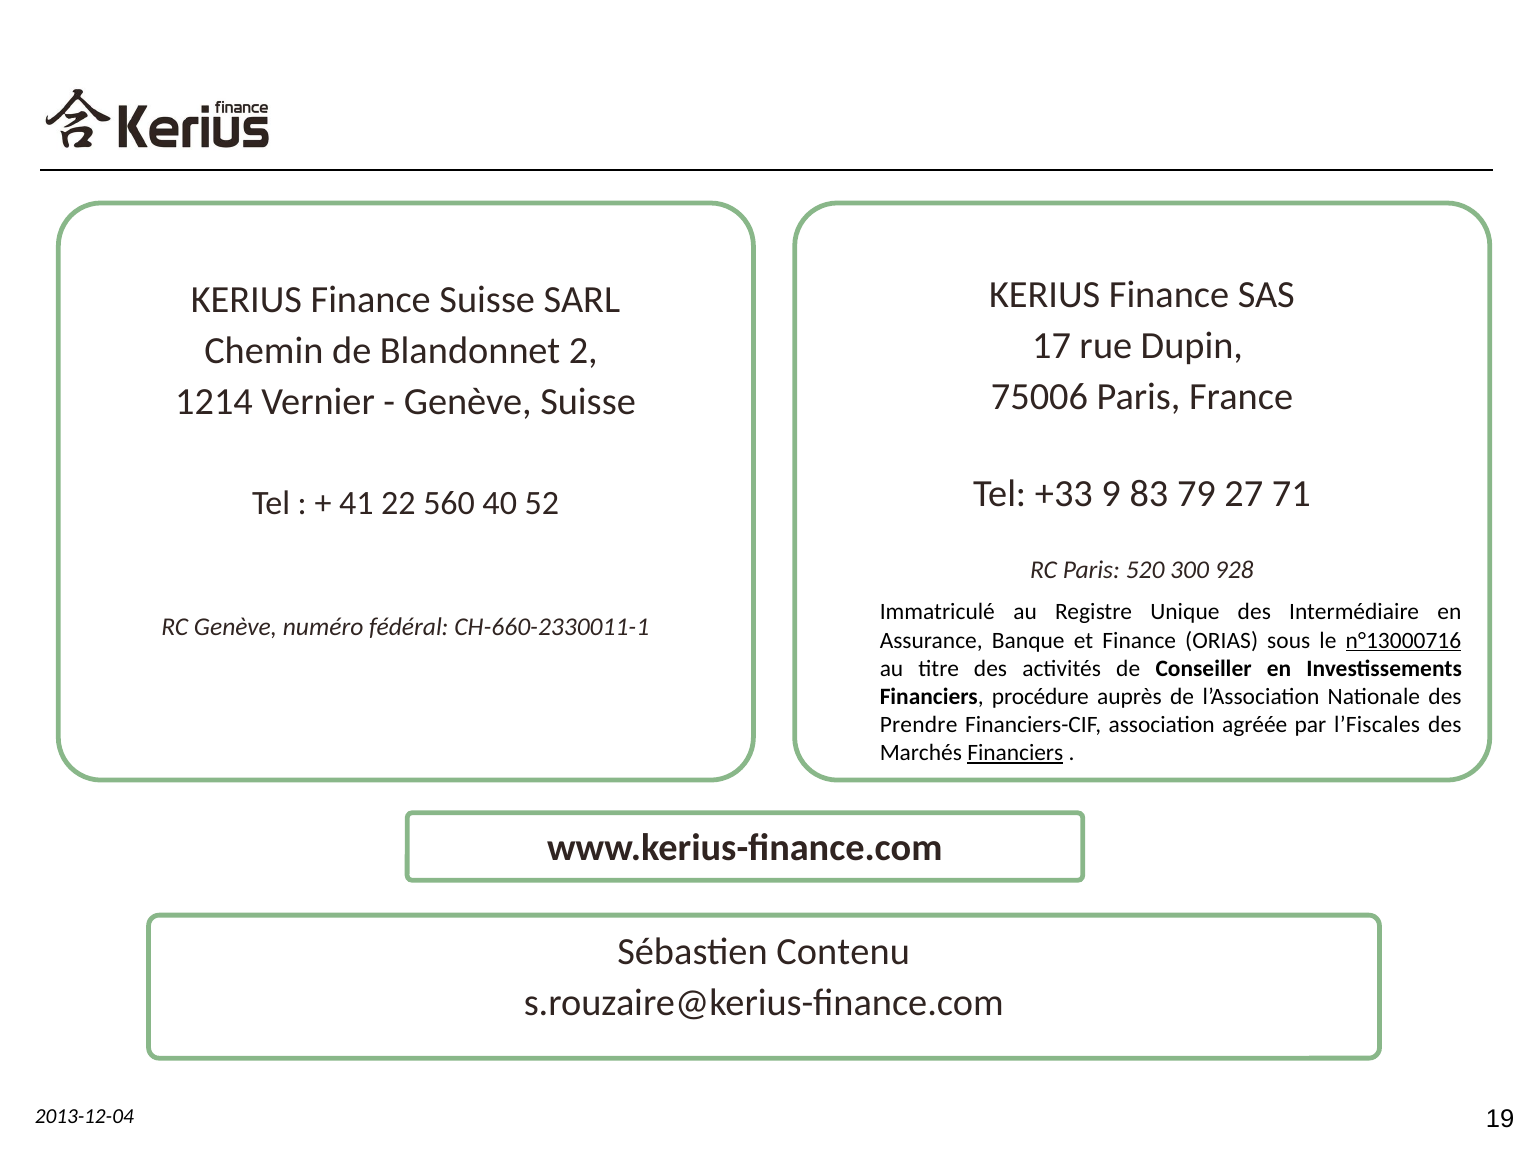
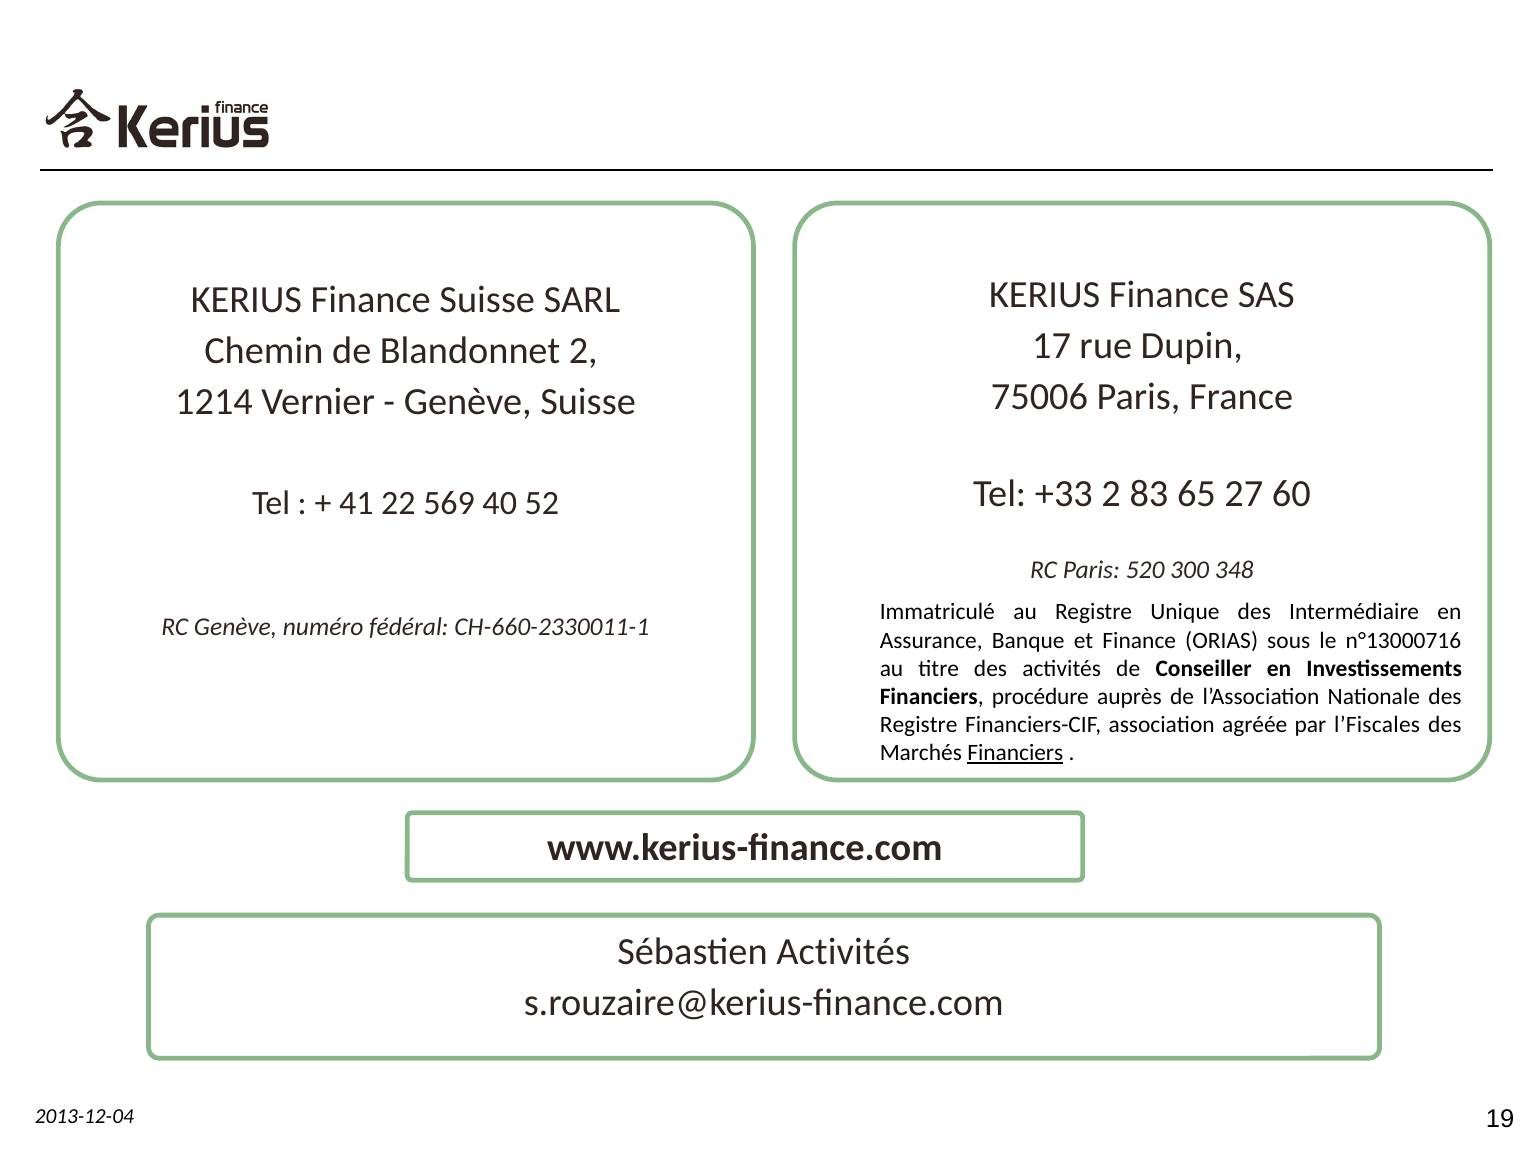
+33 9: 9 -> 2 (1111, 494)
79: 79 -> 65 (1196, 494)
71: 71 -> 60 (1291, 494)
560: 560 -> 569 (449, 503)
928: 928 -> 348 (1234, 570)
n°13000716 underline: present -> none (1403, 640)
Prendre: Prendre -> Registre (919, 725)
Sébastien Contenu: Contenu -> Activités (843, 951)
